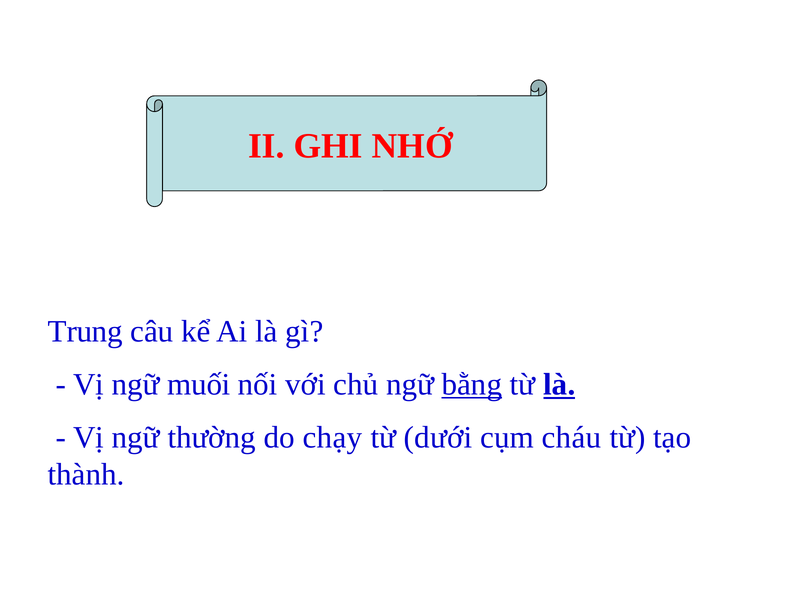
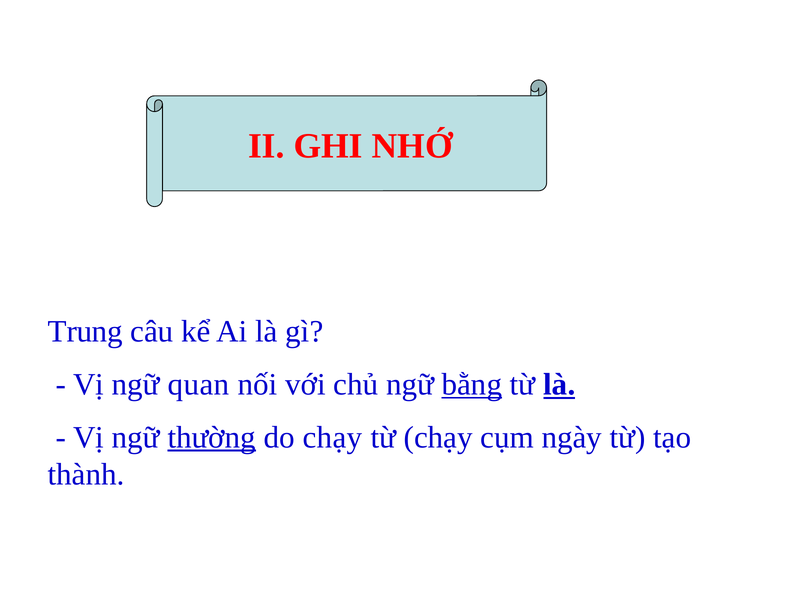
muối: muối -> quan (199, 384)
thường underline: none -> present (212, 437)
từ dưới: dưới -> chạy (438, 437)
cháu: cháu -> ngày (572, 437)
